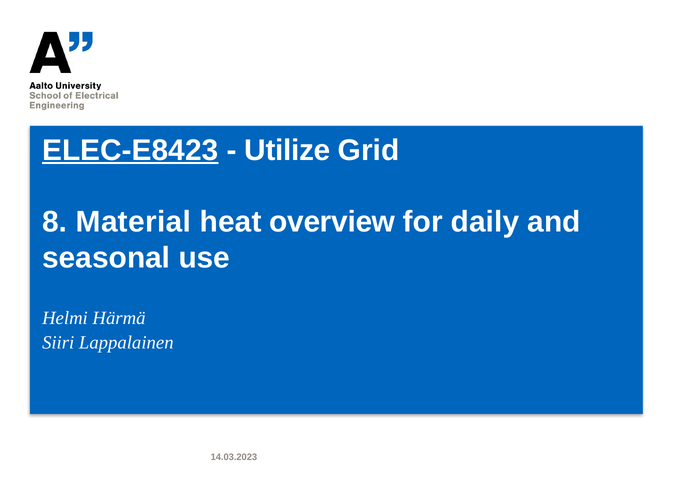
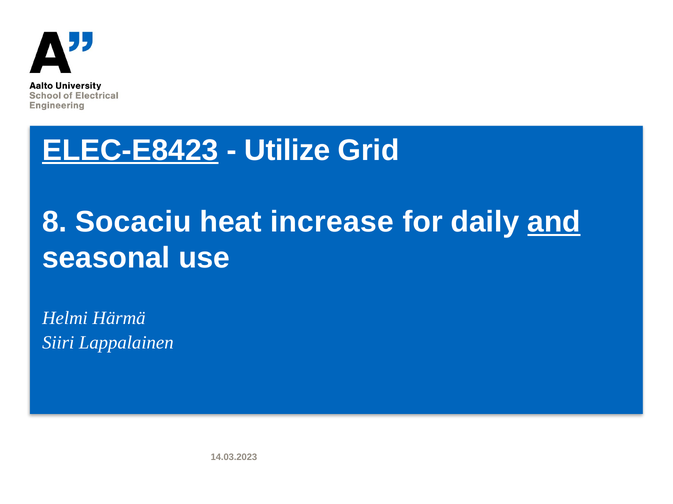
Material: Material -> Socaciu (133, 222)
overview: overview -> increase (332, 222)
and underline: none -> present (554, 222)
